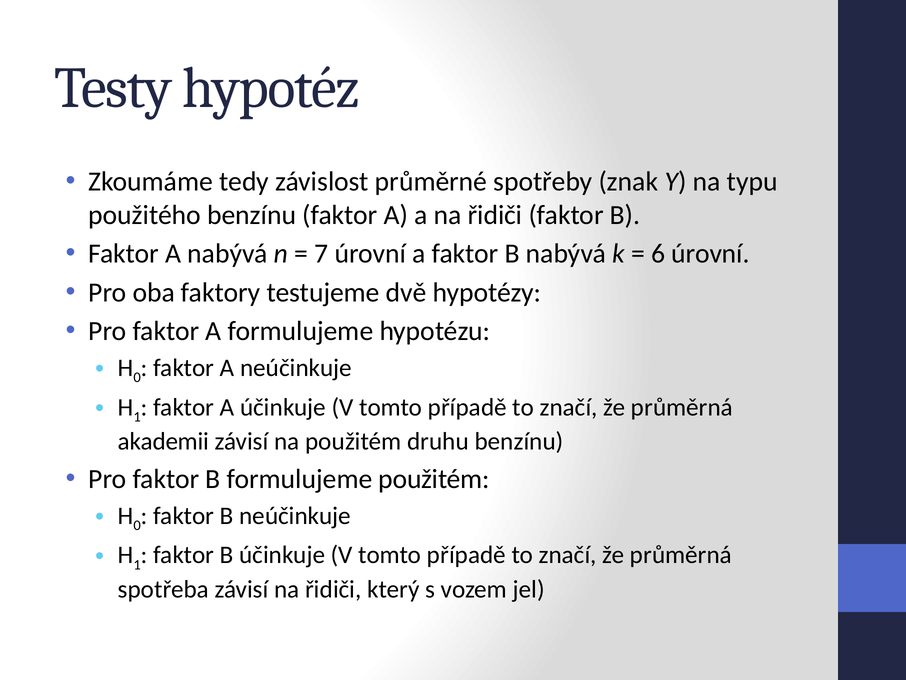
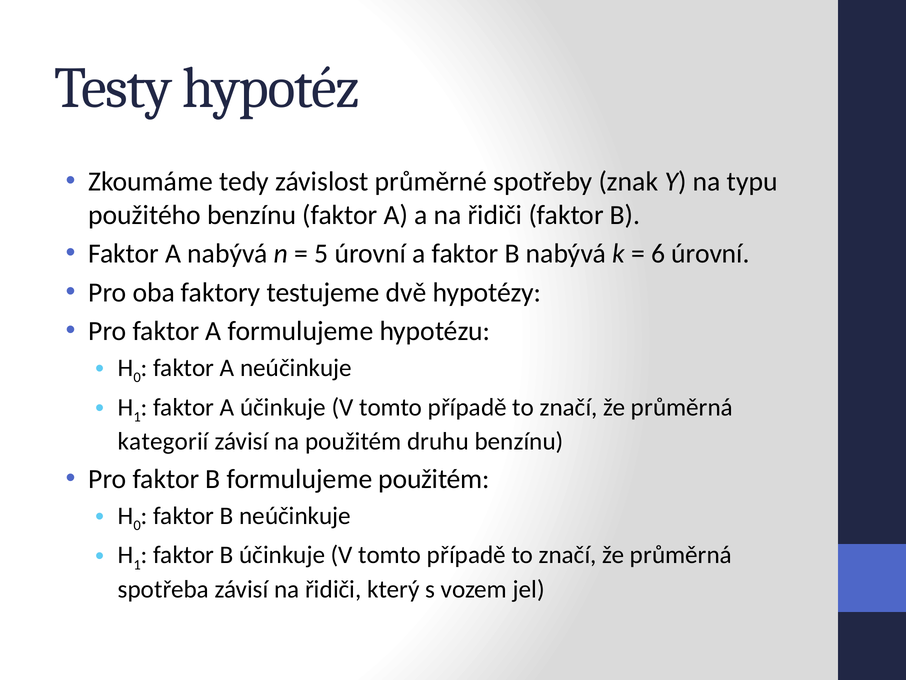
7: 7 -> 5 (321, 253)
akademii: akademii -> kategorií (163, 441)
